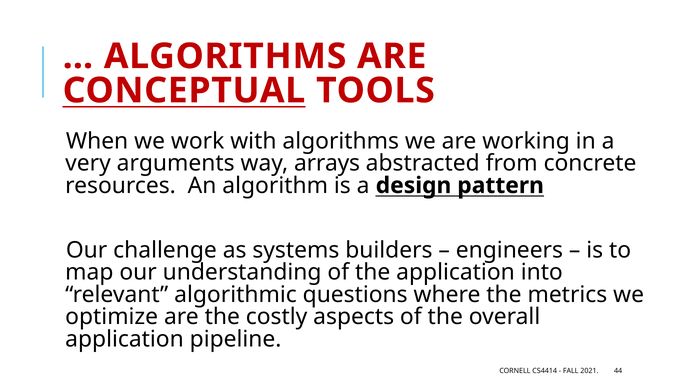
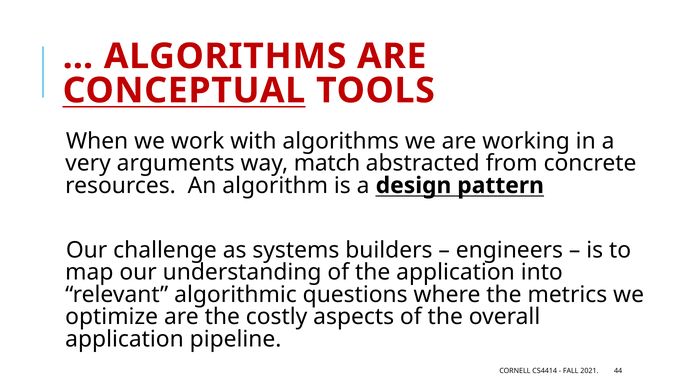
arrays: arrays -> match (327, 163)
